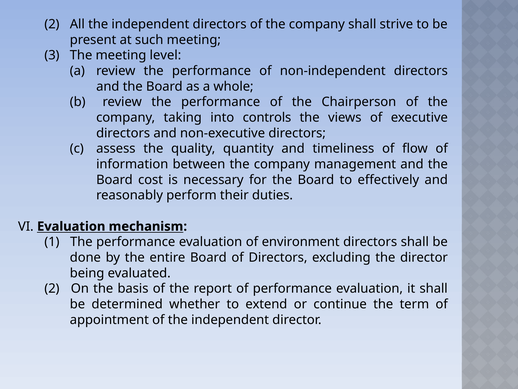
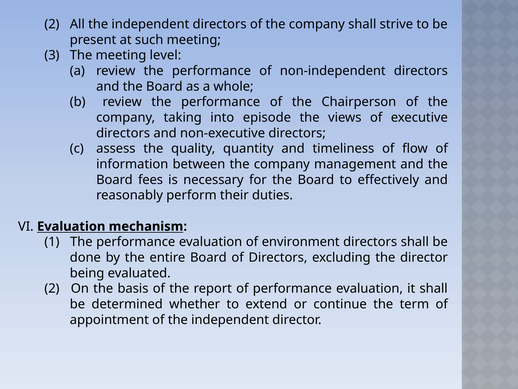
controls: controls -> episode (267, 117)
cost: cost -> fees (151, 180)
